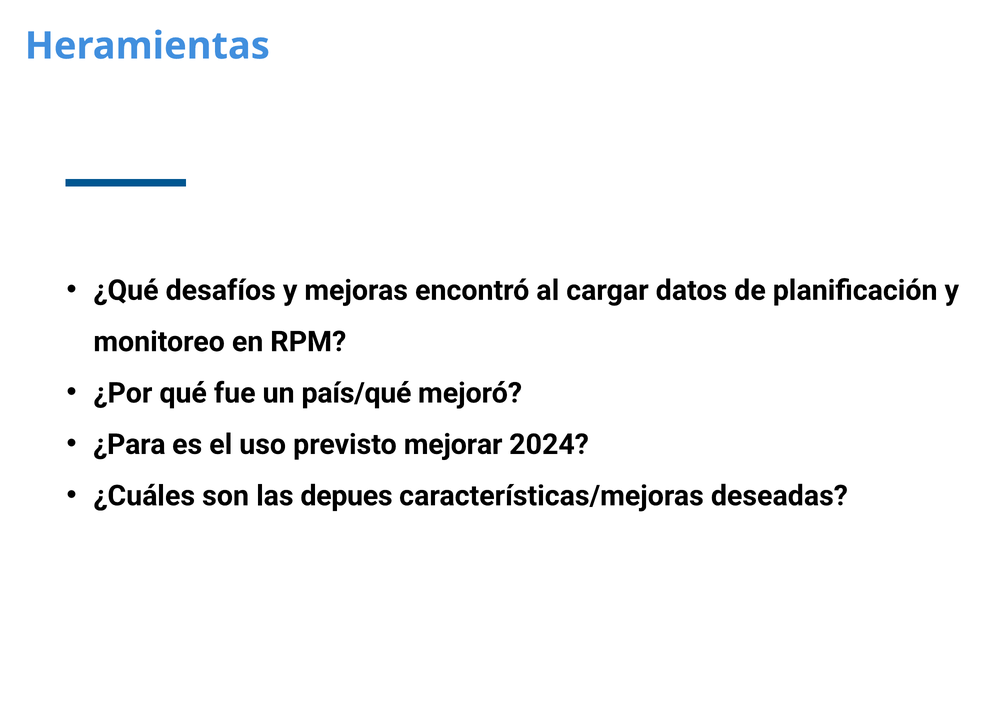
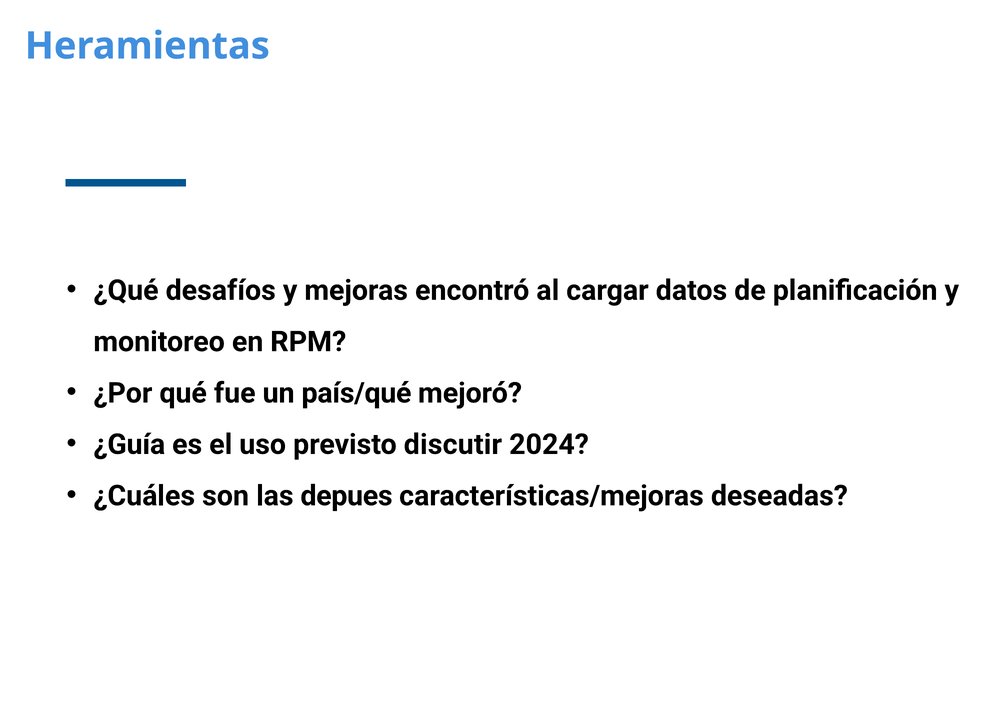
¿Para: ¿Para -> ¿Guía (129, 444)
mejorar: mejorar -> discutir (453, 444)
